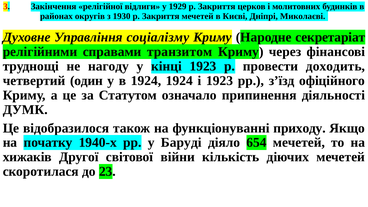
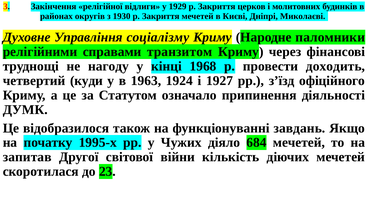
секретаріат: секретаріат -> паломники (330, 37)
кінці 1923: 1923 -> 1968 (203, 66)
один: один -> куди (86, 81)
в 1924: 1924 -> 1963 (146, 81)
і 1923: 1923 -> 1927 (220, 81)
приходу: приходу -> завдань (299, 128)
1940-х: 1940-х -> 1995-х (98, 143)
Баруді: Баруді -> Чужих (181, 143)
654: 654 -> 684 (257, 143)
хижаків: хижаків -> запитав (27, 157)
